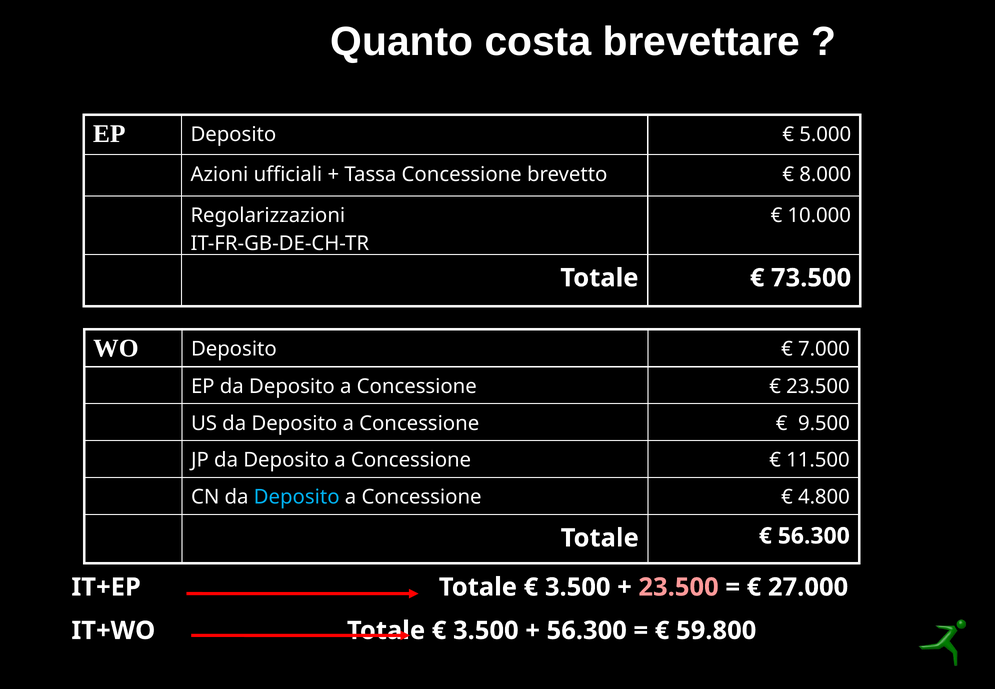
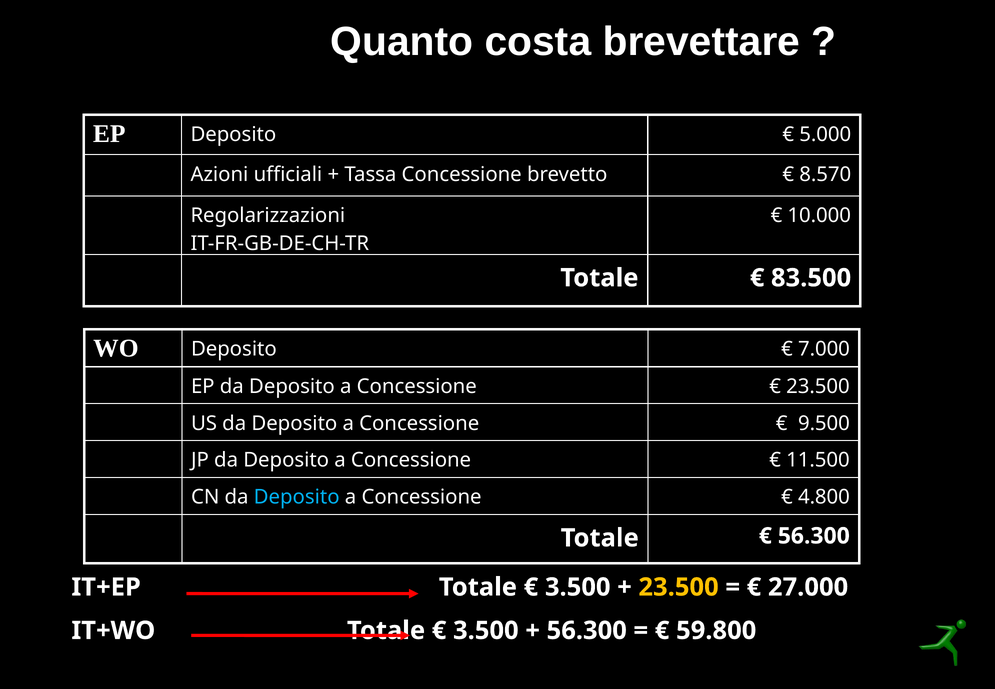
8.000: 8.000 -> 8.570 (825, 174)
73.500: 73.500 -> 83.500 (811, 278)
23.500 colour: pink -> yellow (679, 587)
